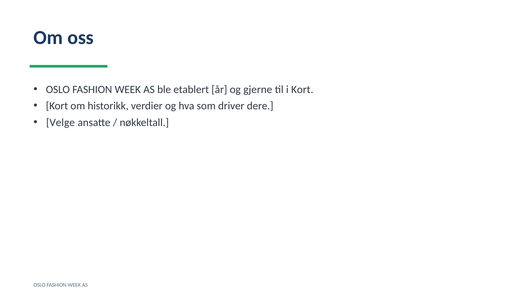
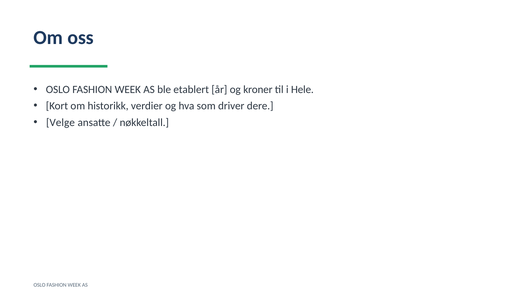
gjerne: gjerne -> kroner (258, 89)
i Kort: Kort -> Hele (302, 89)
